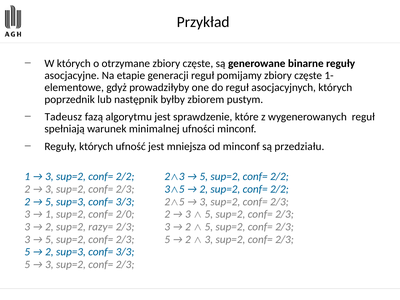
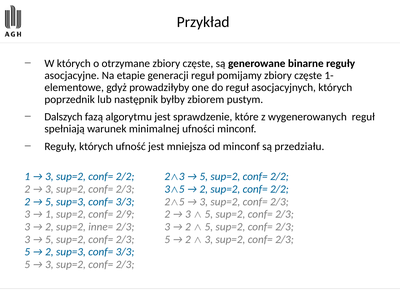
Tadeusz: Tadeusz -> Dalszych (63, 117)
2/0: 2/0 -> 2/9 (125, 214)
razy=: razy= -> inne= (101, 227)
